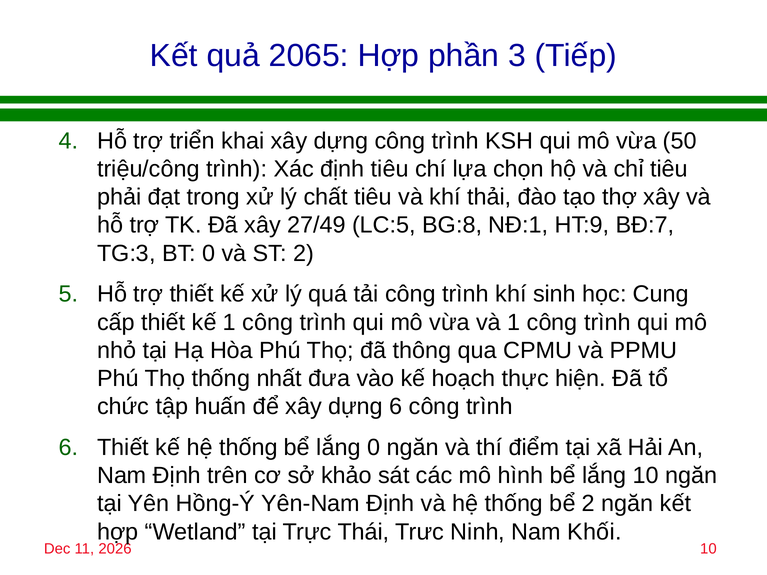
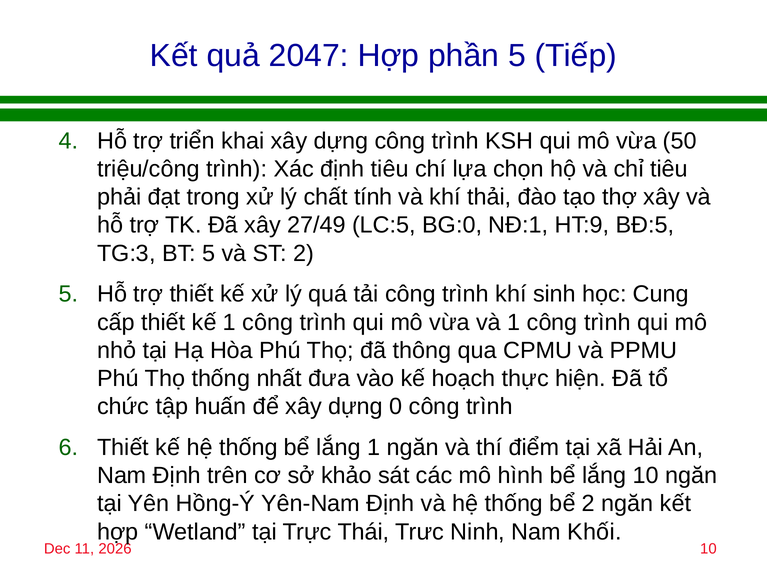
2065: 2065 -> 2047 (309, 56)
phần 3: 3 -> 5 (517, 56)
chất tiêu: tiêu -> tính (373, 197)
BG:8: BG:8 -> BG:0 (452, 225)
BĐ:7: BĐ:7 -> BĐ:5 (645, 225)
BT 0: 0 -> 5 (209, 253)
dựng 6: 6 -> 0 (396, 407)
lắng 0: 0 -> 1 (374, 448)
